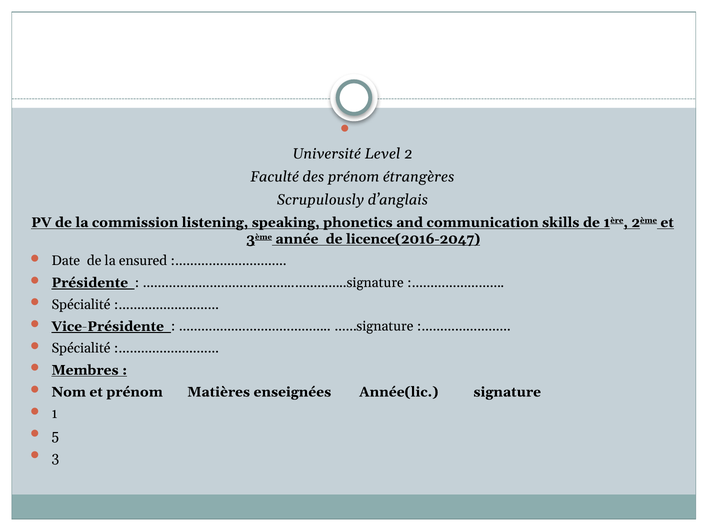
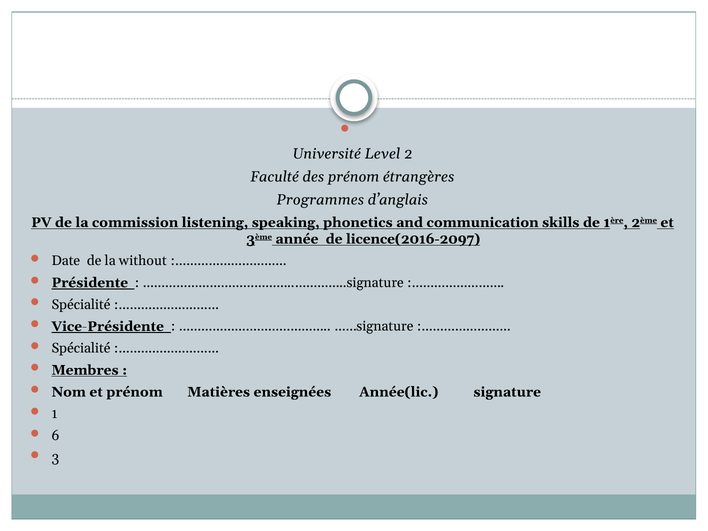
Scrupulously: Scrupulously -> Programmes (321, 200)
licence(2016-2047: licence(2016-2047 -> licence(2016-2097 (413, 239)
ensured: ensured -> without (143, 261)
5: 5 -> 6 (55, 436)
